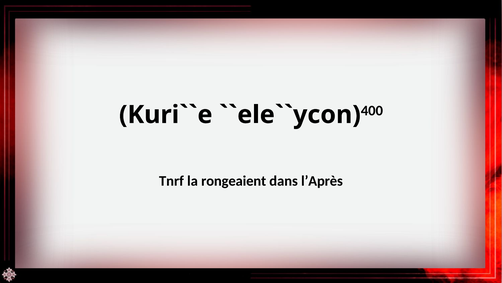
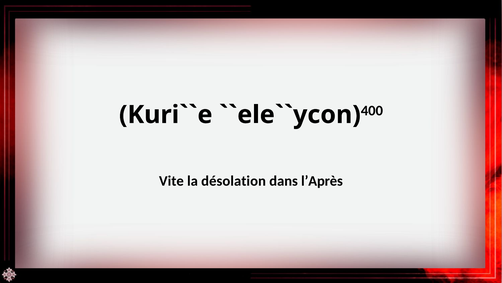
Tnrf: Tnrf -> Vite (171, 181)
rongeaient: rongeaient -> désolation (234, 181)
